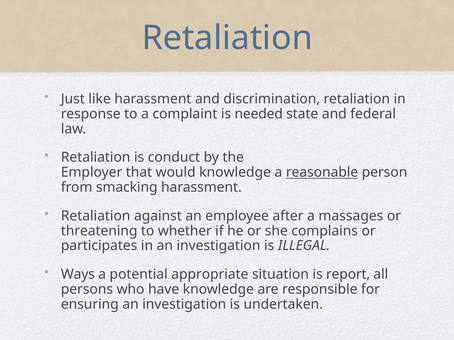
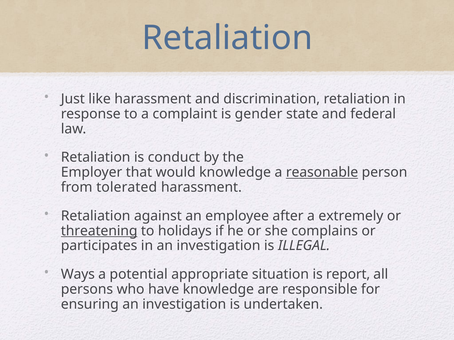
needed: needed -> gender (259, 114)
smacking: smacking -> tolerated (127, 188)
massages: massages -> extremely (351, 216)
threatening underline: none -> present (99, 231)
whether: whether -> holidays (185, 231)
